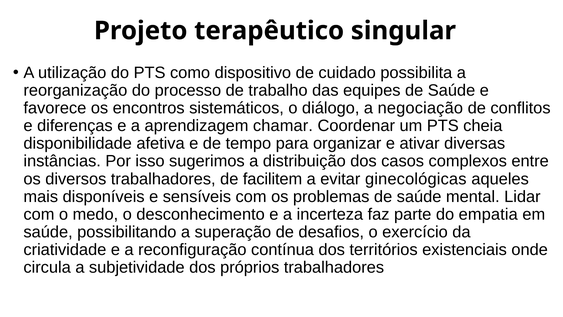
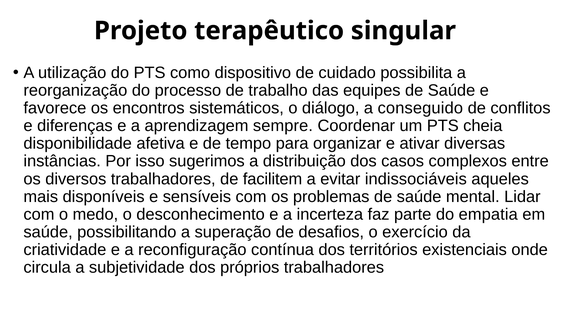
negociação: negociação -> conseguido (420, 108)
chamar: chamar -> sempre (283, 126)
ginecológicas: ginecológicas -> indissociáveis (416, 179)
